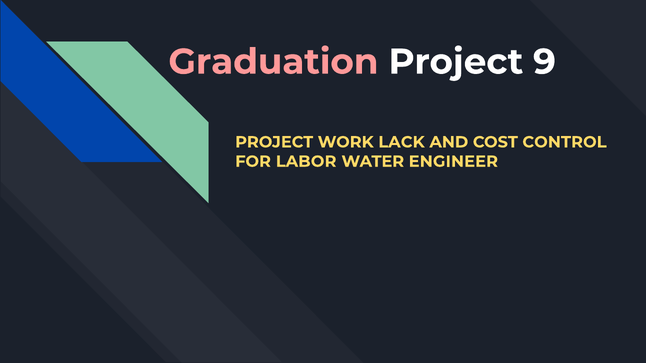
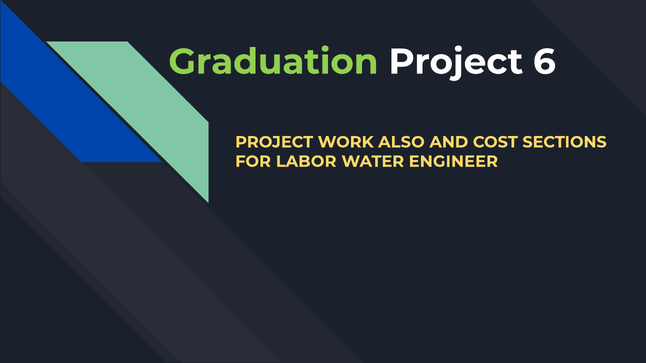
Graduation colour: pink -> light green (273, 62)
9: 9 -> 6 (544, 62)
LACK: LACK -> ALSO (401, 142)
CONTROL: CONTROL -> SECTIONS (565, 142)
